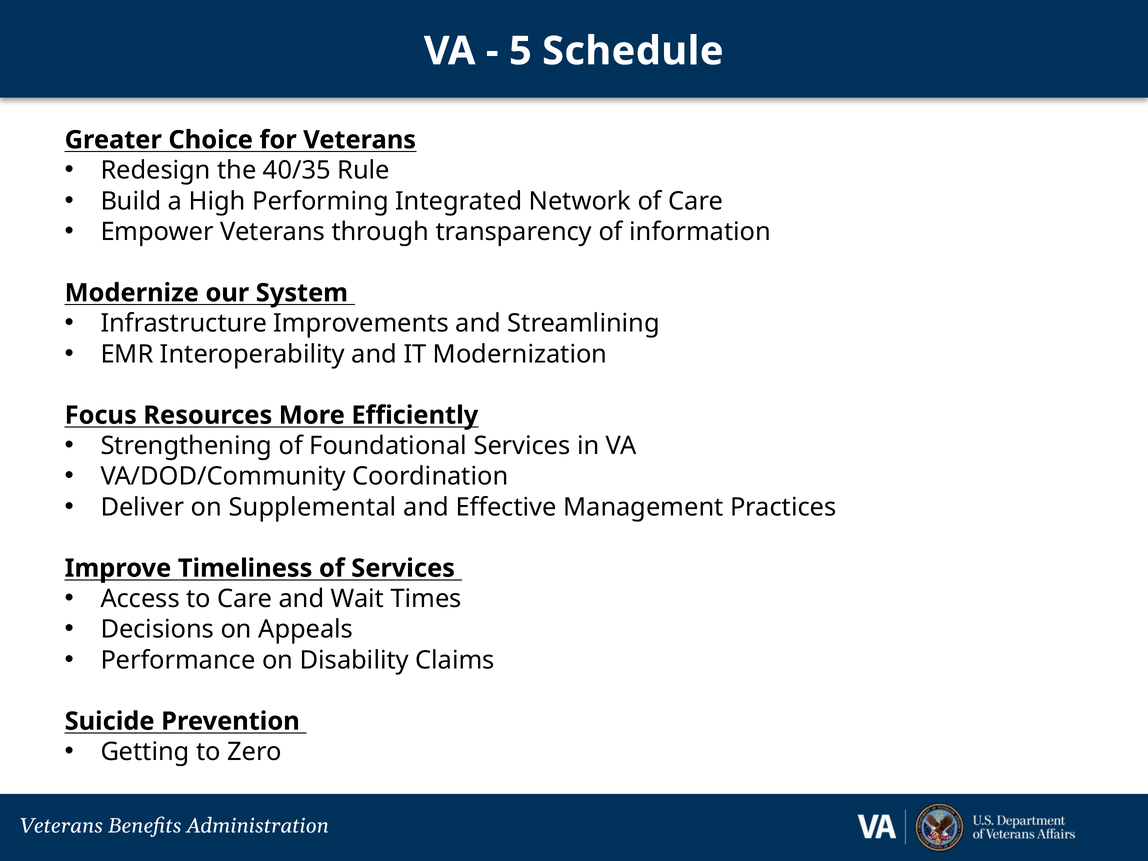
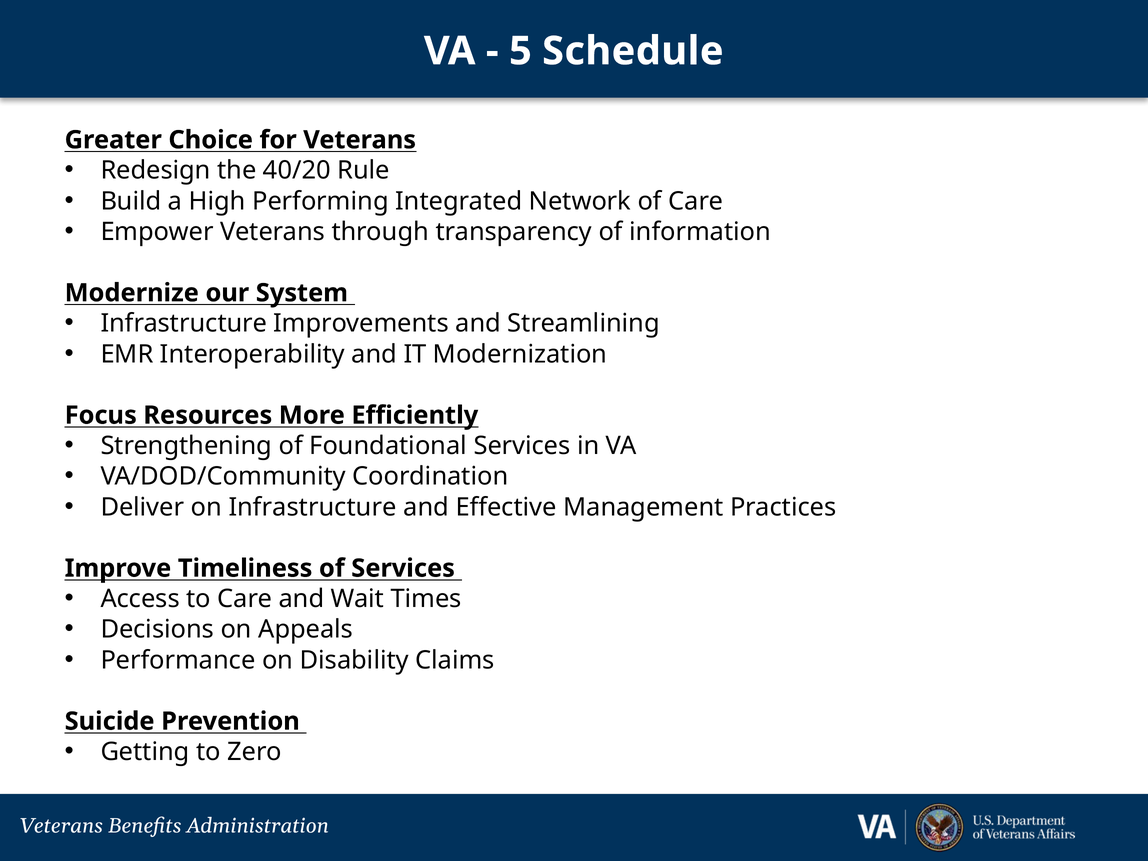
40/35: 40/35 -> 40/20 (297, 171)
on Supplemental: Supplemental -> Infrastructure (313, 507)
